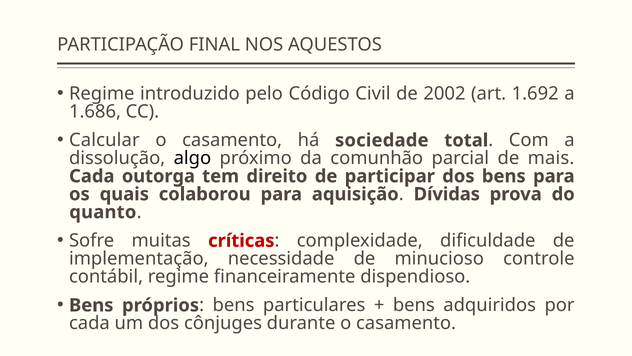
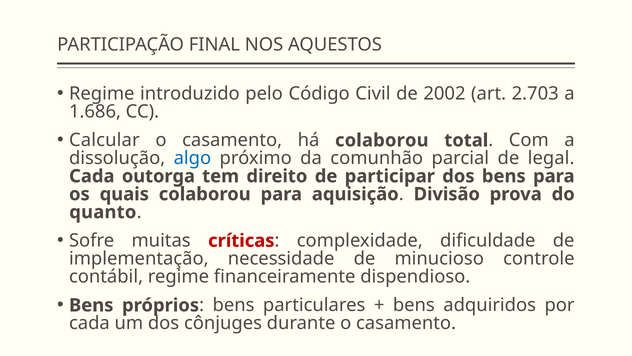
1.692: 1.692 -> 2.703 (535, 94)
há sociedade: sociedade -> colaborou (382, 140)
algo colour: black -> blue (192, 158)
mais: mais -> legal (551, 158)
Dívidas: Dívidas -> Divisão (447, 194)
